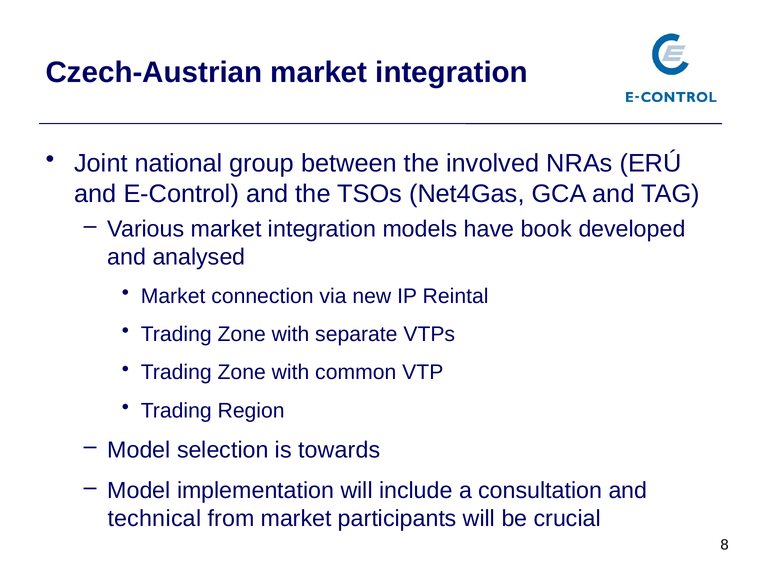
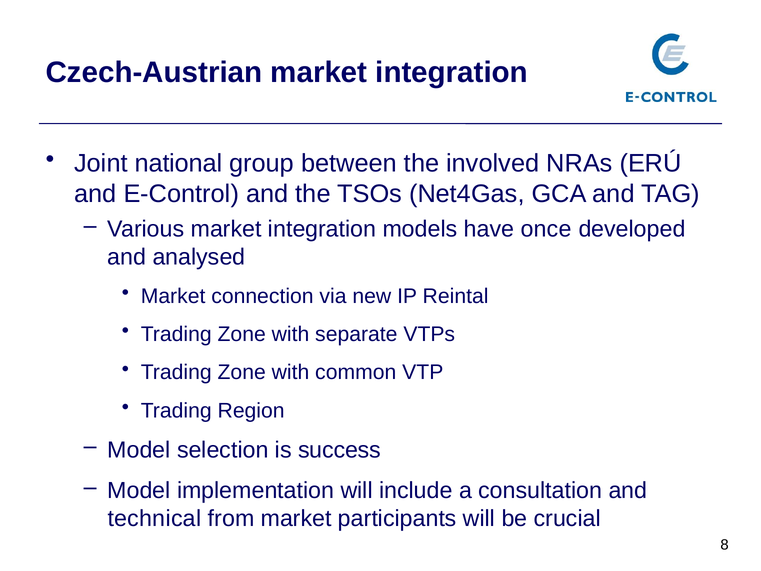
book: book -> once (546, 229)
towards: towards -> success (339, 450)
